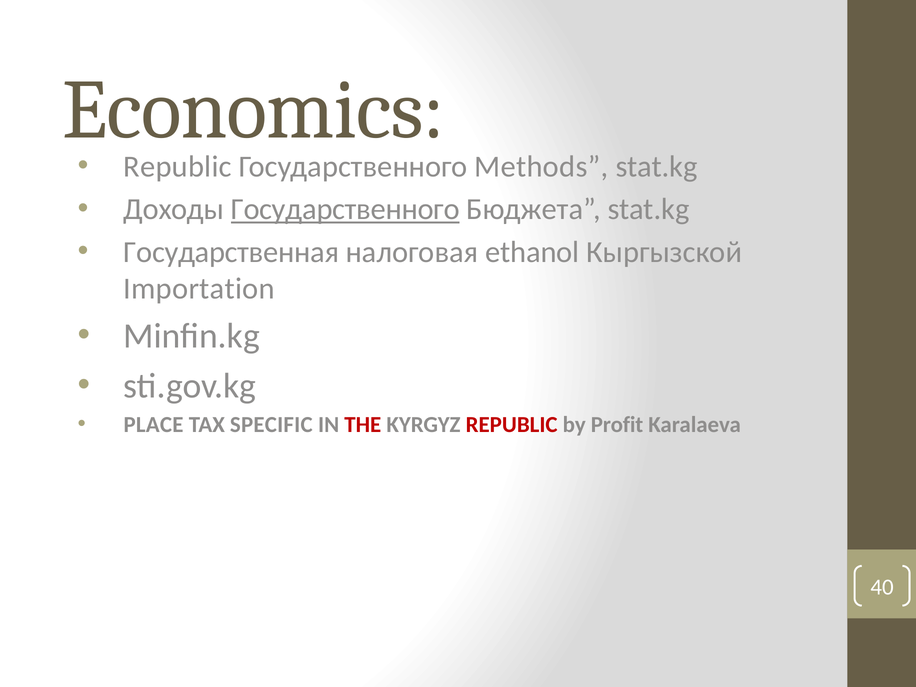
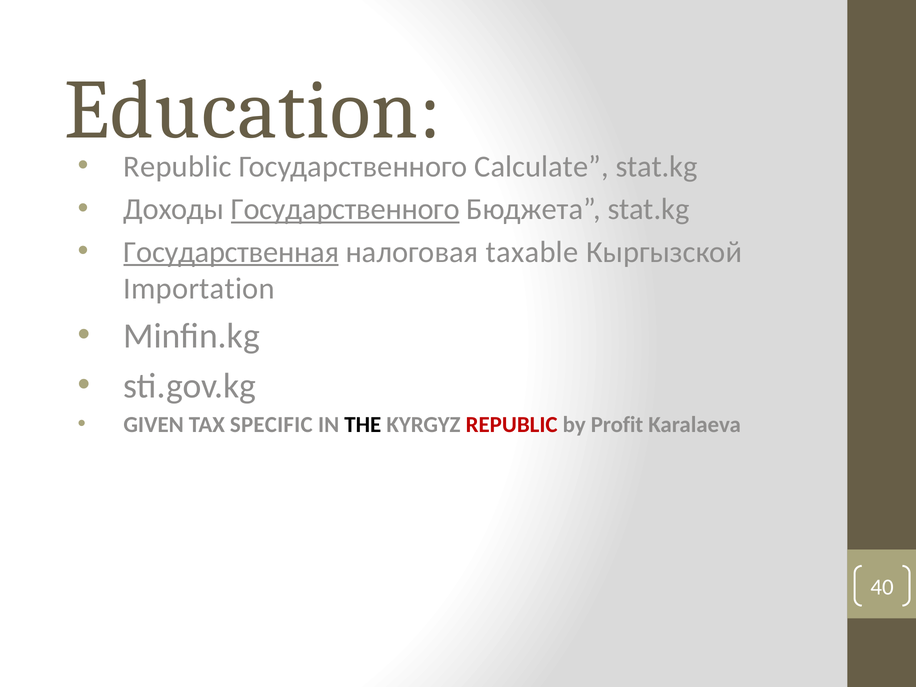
Economics: Economics -> Education (253, 110)
Methods: Methods -> Calculate (542, 167)
Государственная underline: none -> present (231, 252)
ethanol: ethanol -> taxable (532, 252)
PLACE: PLACE -> GIVEN (154, 425)
THE colour: red -> black (363, 425)
